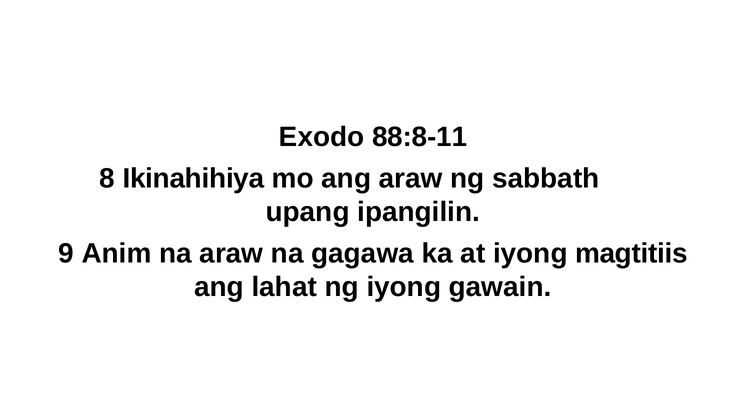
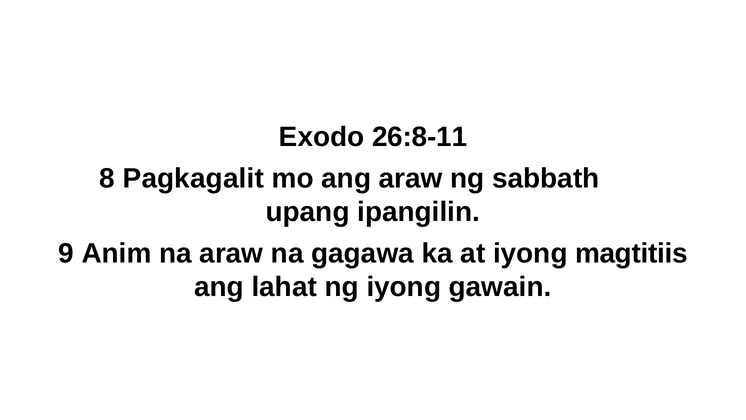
88:8-11: 88:8-11 -> 26:8-11 (420, 137)
Ikinahihiya: Ikinahihiya -> Pagkagalit (193, 178)
